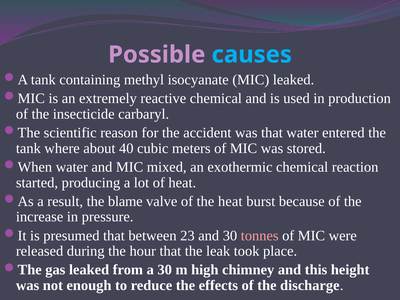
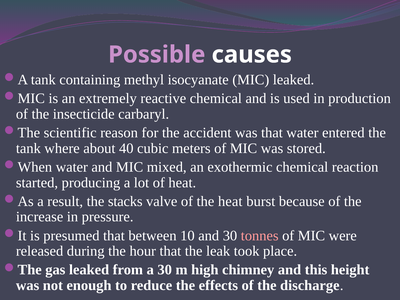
causes colour: light blue -> white (252, 55)
blame: blame -> stacks (125, 201)
23: 23 -> 10 (187, 236)
